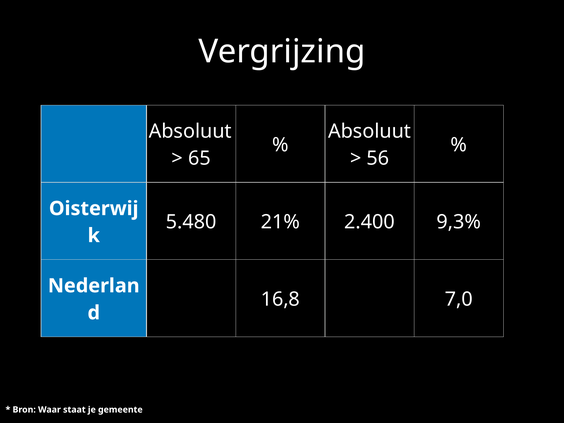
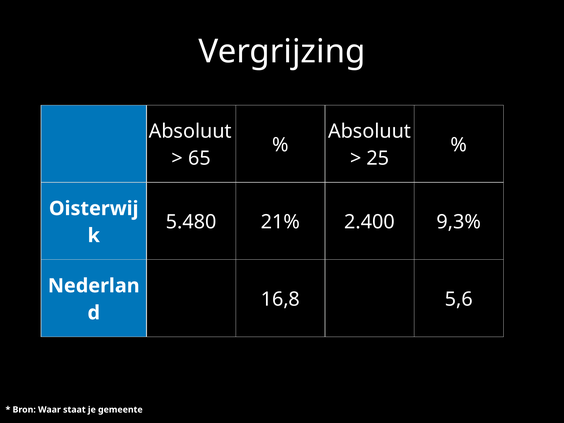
56: 56 -> 25 (378, 158)
7,0: 7,0 -> 5,6 (459, 299)
